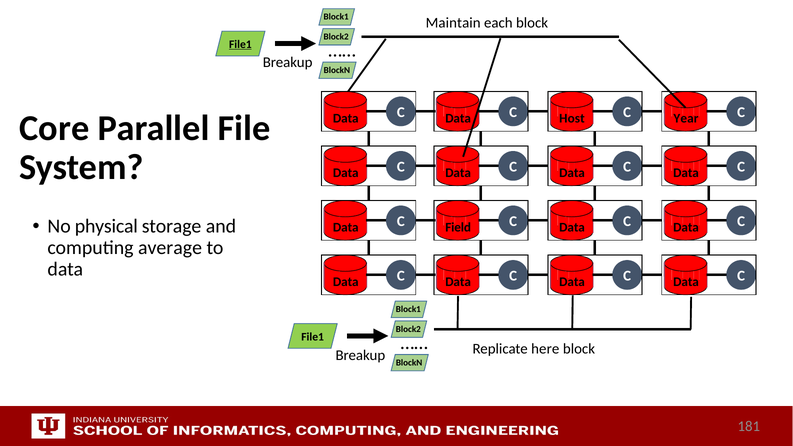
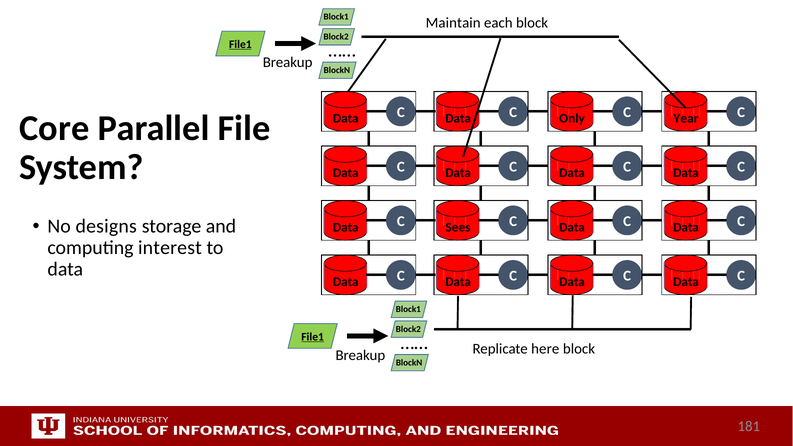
Host: Host -> Only (572, 118)
physical: physical -> designs (106, 226)
Field: Field -> Sees (458, 227)
average: average -> interest (170, 248)
File1 underline: none -> present (313, 337)
